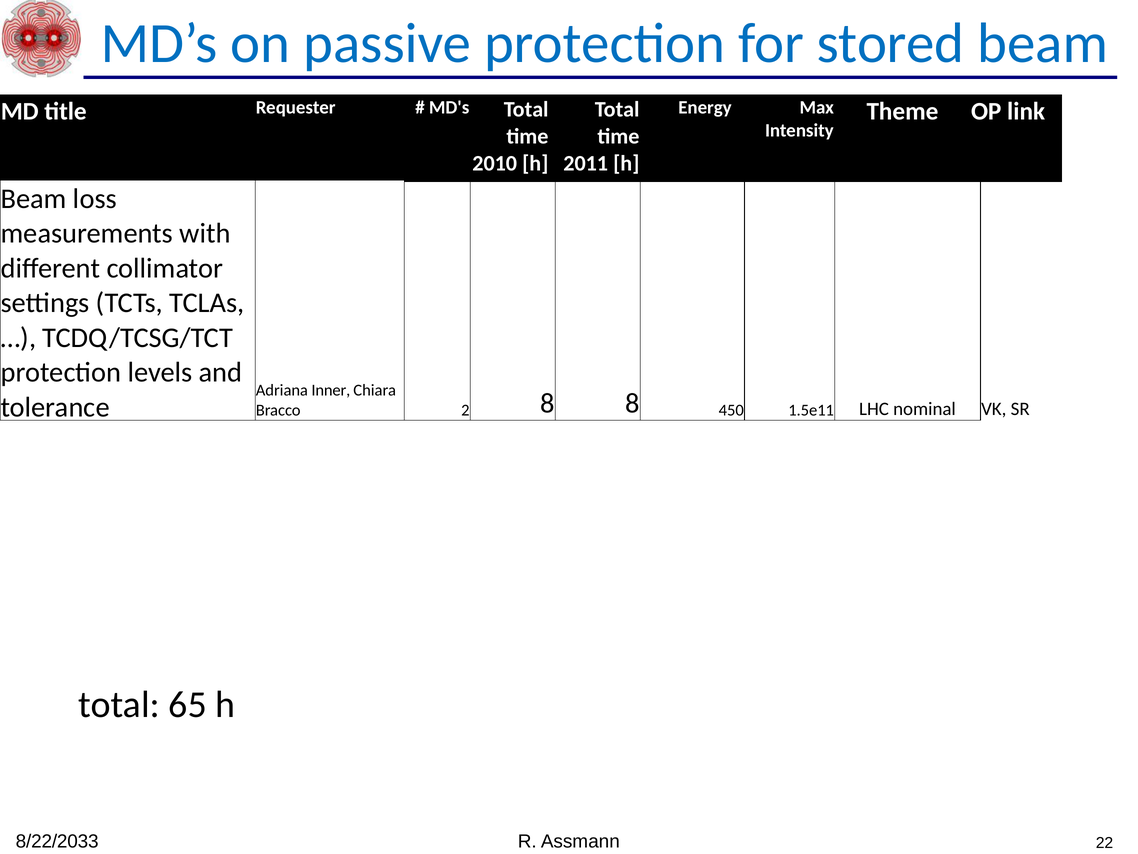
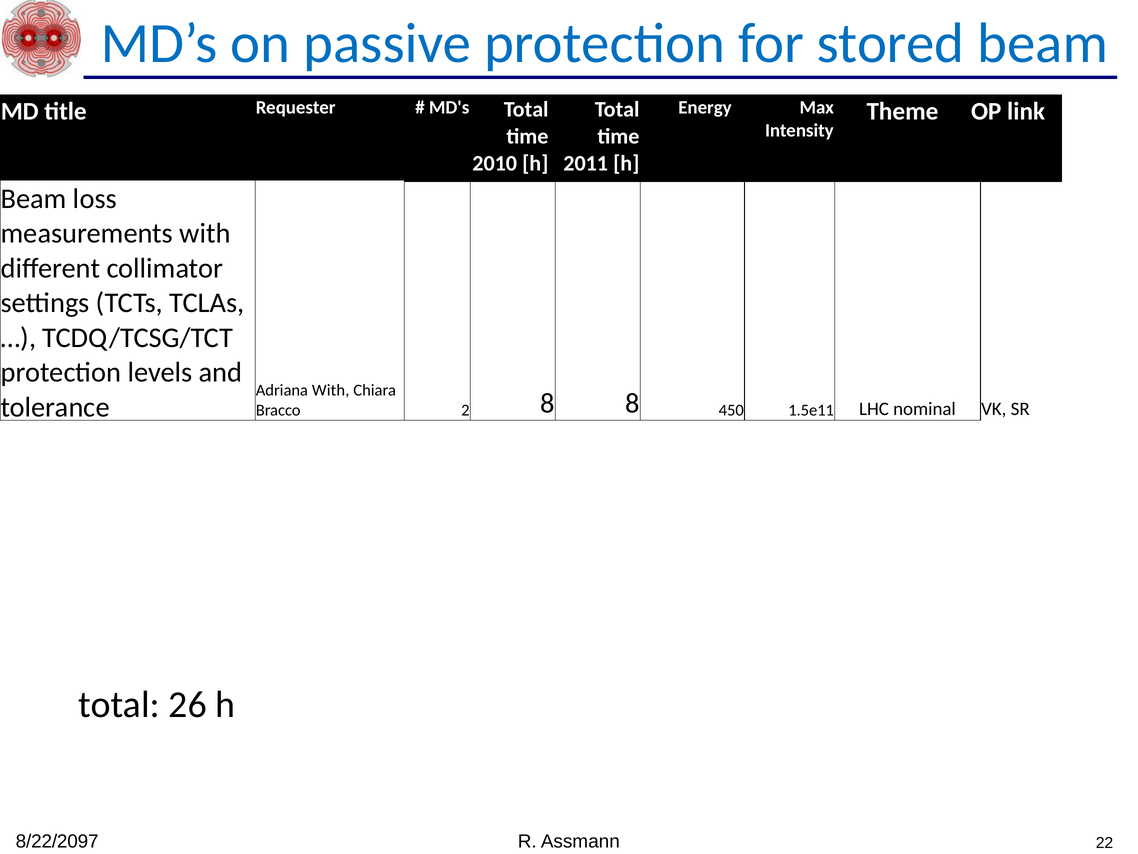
Adriana Inner: Inner -> With (331, 390)
65: 65 -> 26 (188, 704)
8/22/2033: 8/22/2033 -> 8/22/2097 (57, 841)
